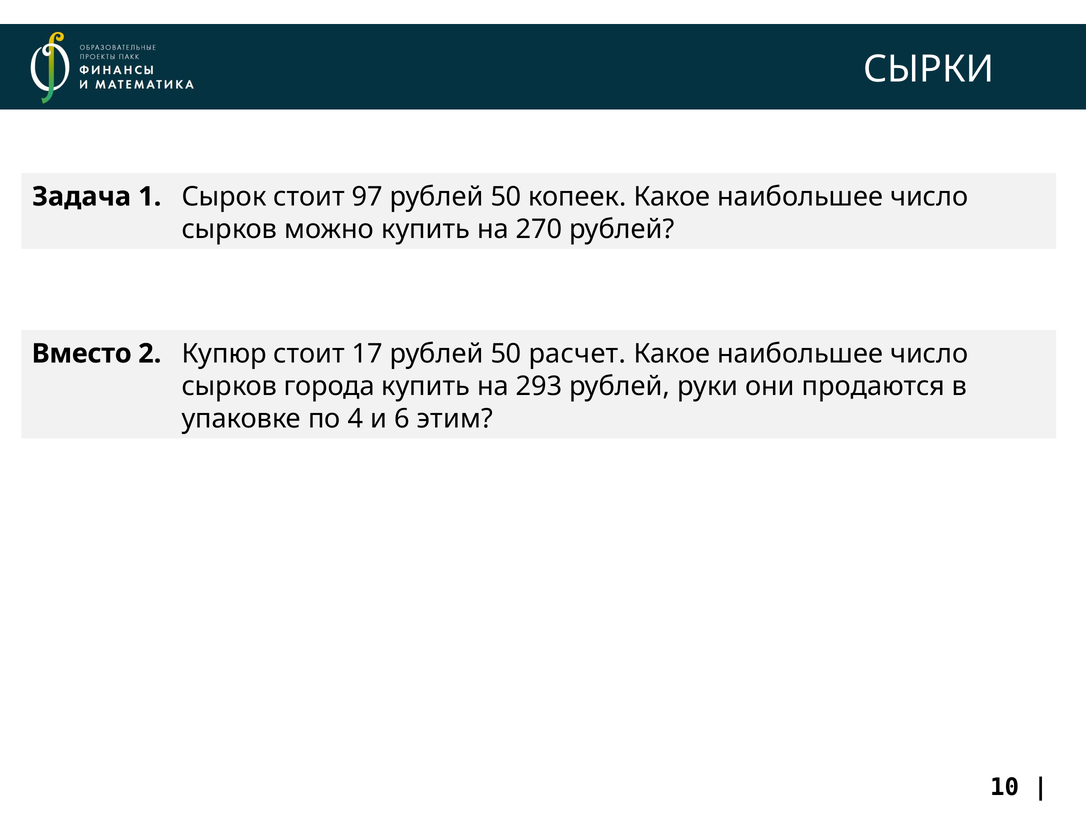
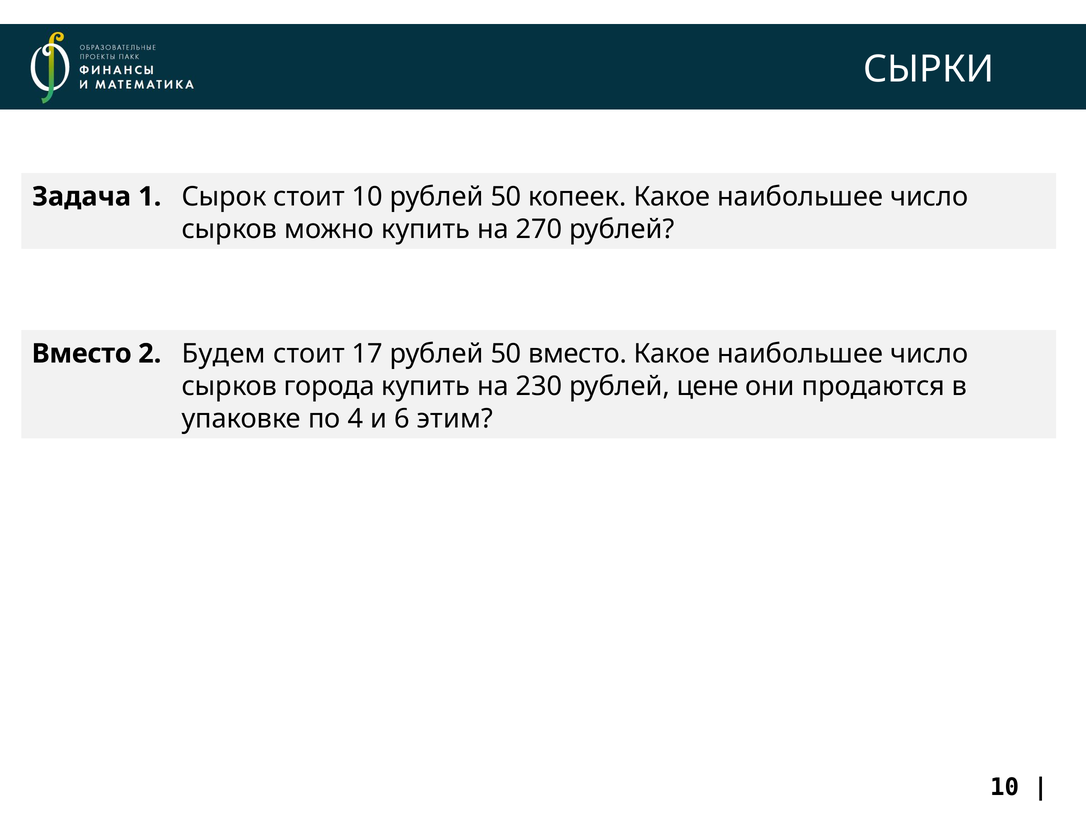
стоит 97: 97 -> 10 (367, 197)
Купюр: Купюр -> Будем (224, 354)
50 расчет: расчет -> вместо (578, 354)
293: 293 -> 230 (539, 386)
руки: руки -> цене (708, 386)
